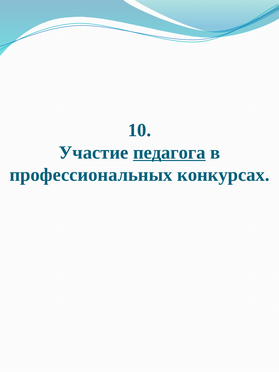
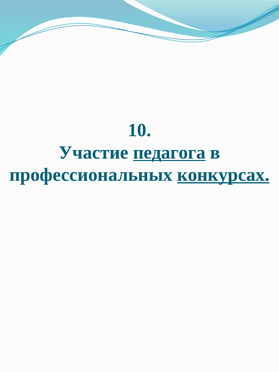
конкурсах underline: none -> present (223, 175)
